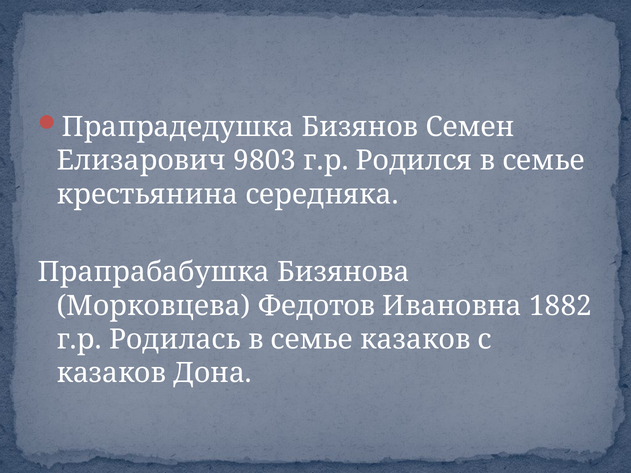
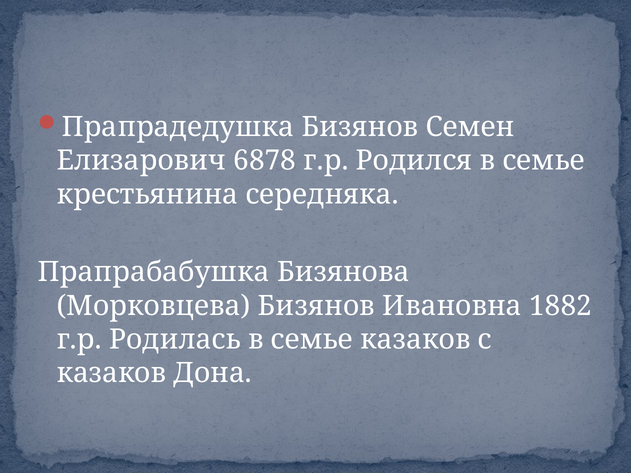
9803: 9803 -> 6878 (265, 161)
Морковцева Федотов: Федотов -> Бизянов (316, 306)
